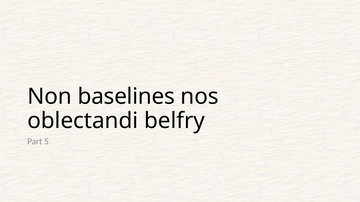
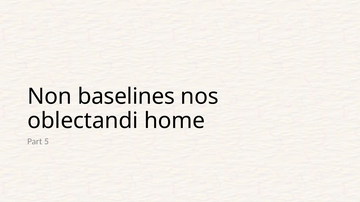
belfry: belfry -> home (175, 121)
